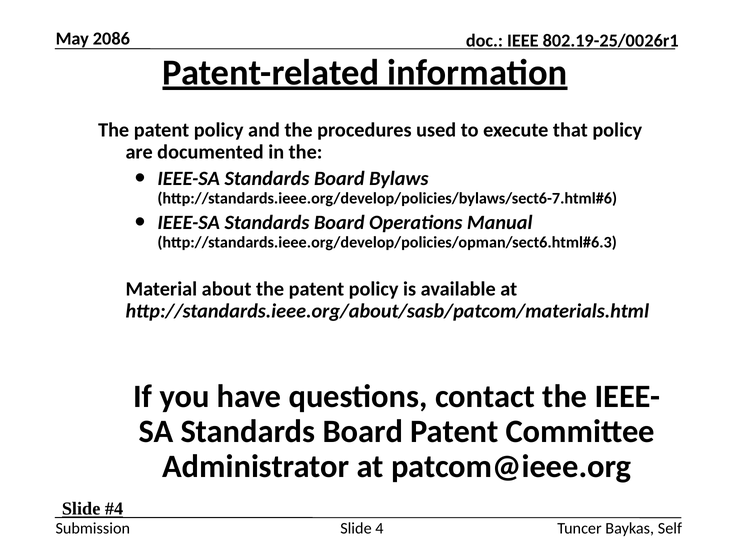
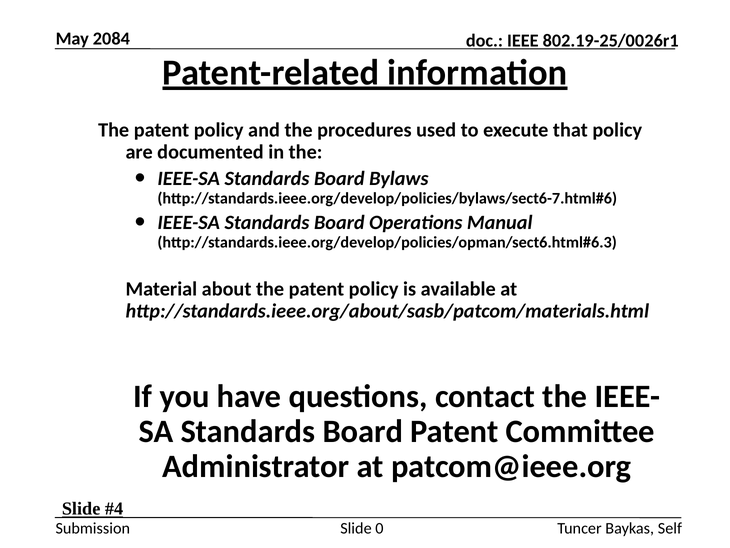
2086: 2086 -> 2084 (111, 39)
4: 4 -> 0 (379, 528)
